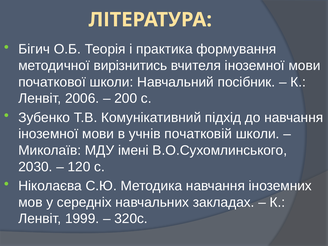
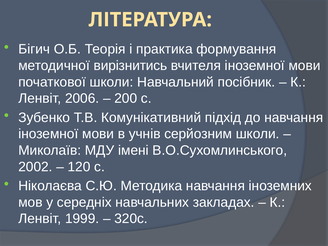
початковій: початковій -> серйозним (198, 134)
2030: 2030 -> 2002 (35, 167)
